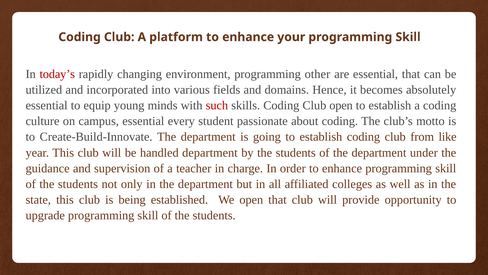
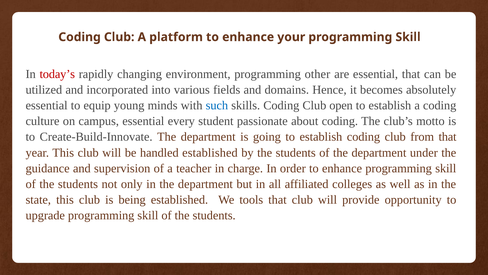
such colour: red -> blue (217, 105)
from like: like -> that (448, 137)
handled department: department -> established (210, 152)
We open: open -> tools (251, 199)
